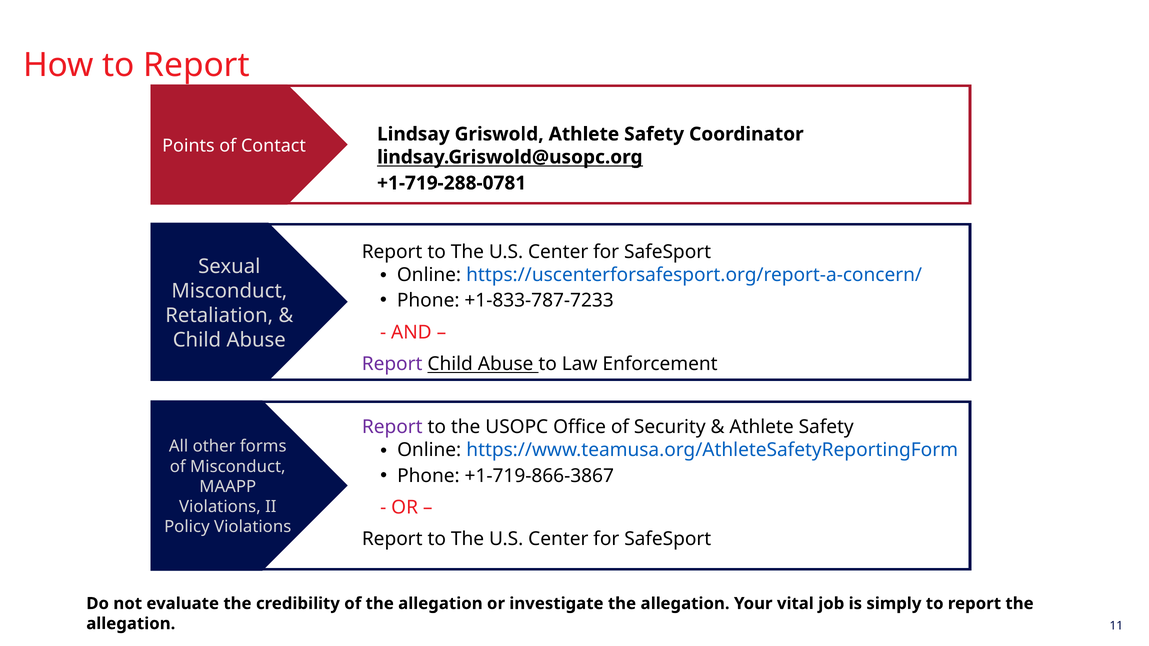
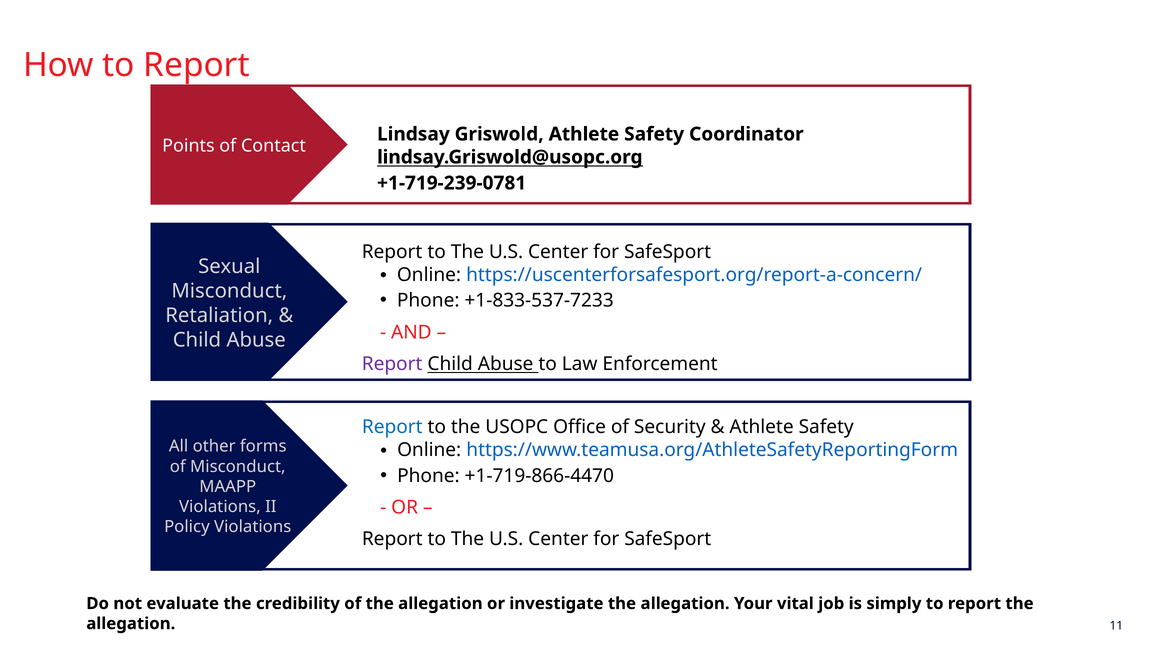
+1-719-288-0781: +1-719-288-0781 -> +1-719-239-0781 (452, 183)
+1-833-787-7233: +1-833-787-7233 -> +1-833-537-7233 (539, 301)
Report colour: purple -> blue (392, 427)
+1-719-866-3867: +1-719-866-3867 -> +1-719-866-4470 (539, 476)
